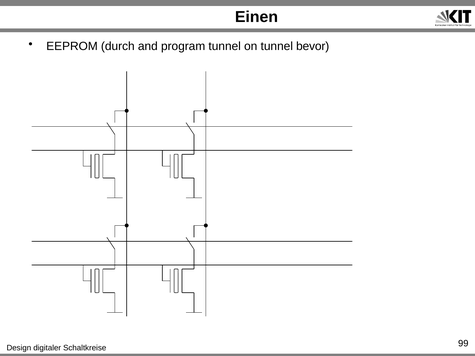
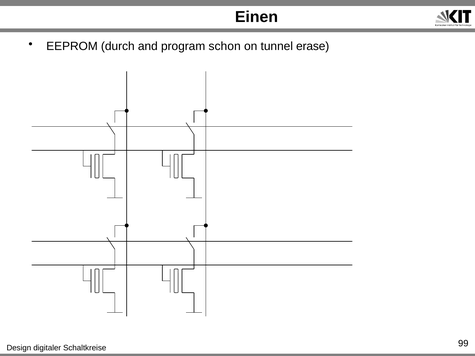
program tunnel: tunnel -> schon (225, 46)
bevor: bevor -> erase (313, 46)
